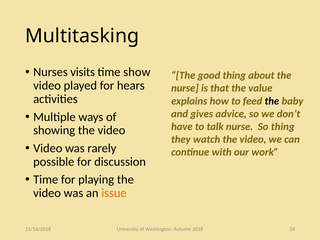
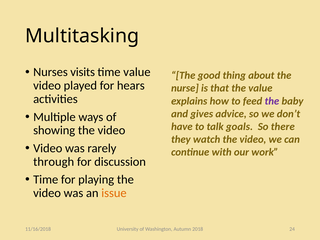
time show: show -> value (137, 72)
the colour: black -> purple (272, 101)
talk nurse: nurse -> goals (239, 127)
So thing: thing -> there (283, 127)
possible: possible -> through (54, 162)
